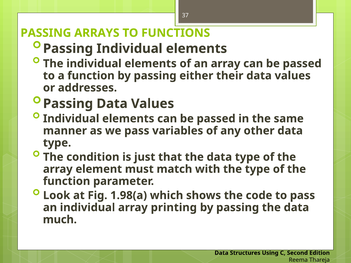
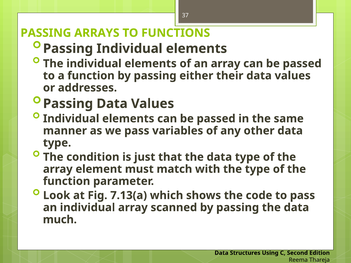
1.98(a: 1.98(a -> 7.13(a (129, 196)
printing: printing -> scanned (174, 208)
